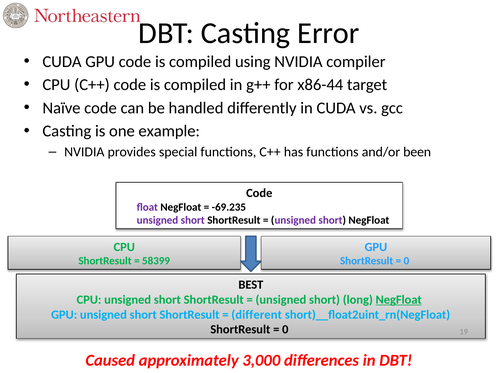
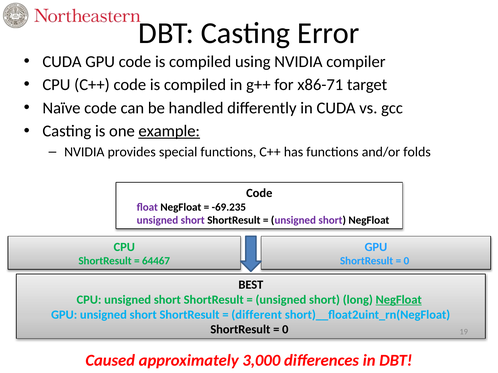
x86-44: x86-44 -> x86-71 (320, 85)
example underline: none -> present (169, 131)
been: been -> folds (417, 152)
58399: 58399 -> 64467 (156, 261)
